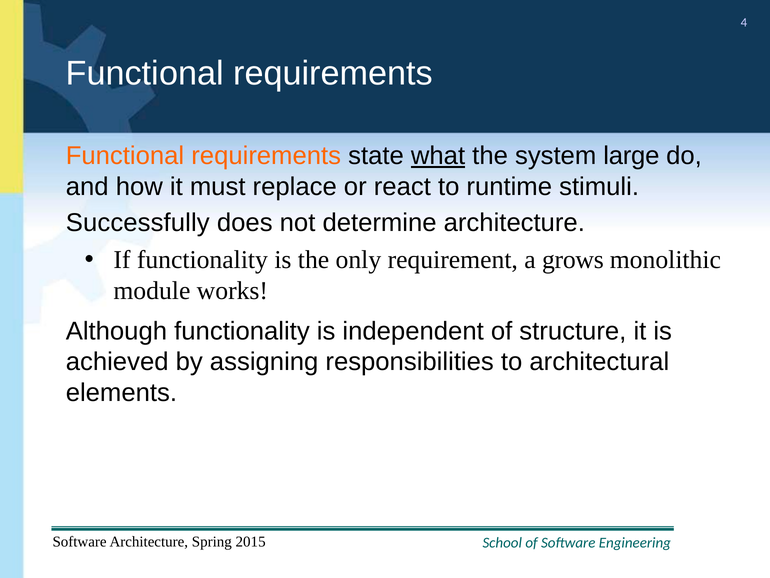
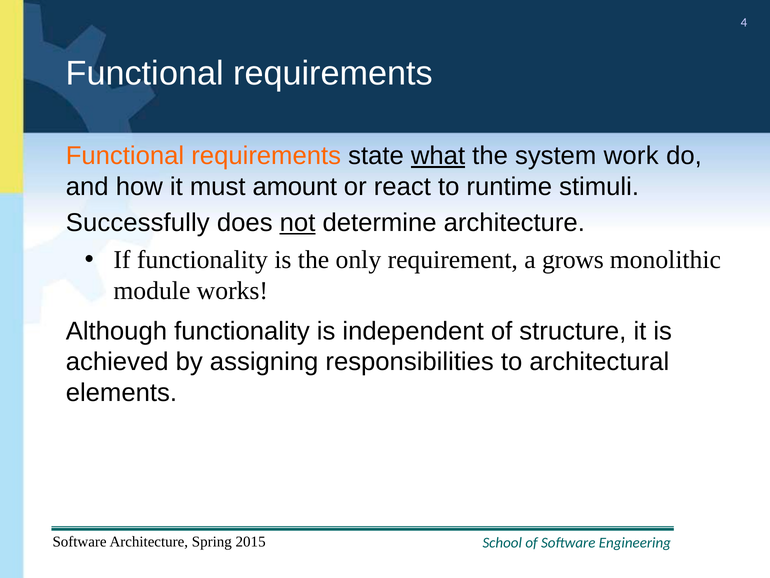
large: large -> work (631, 156)
replace: replace -> amount (295, 187)
not underline: none -> present (298, 223)
